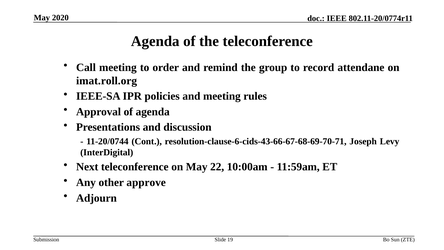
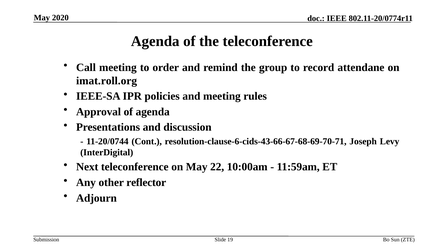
approve: approve -> reflector (146, 182)
